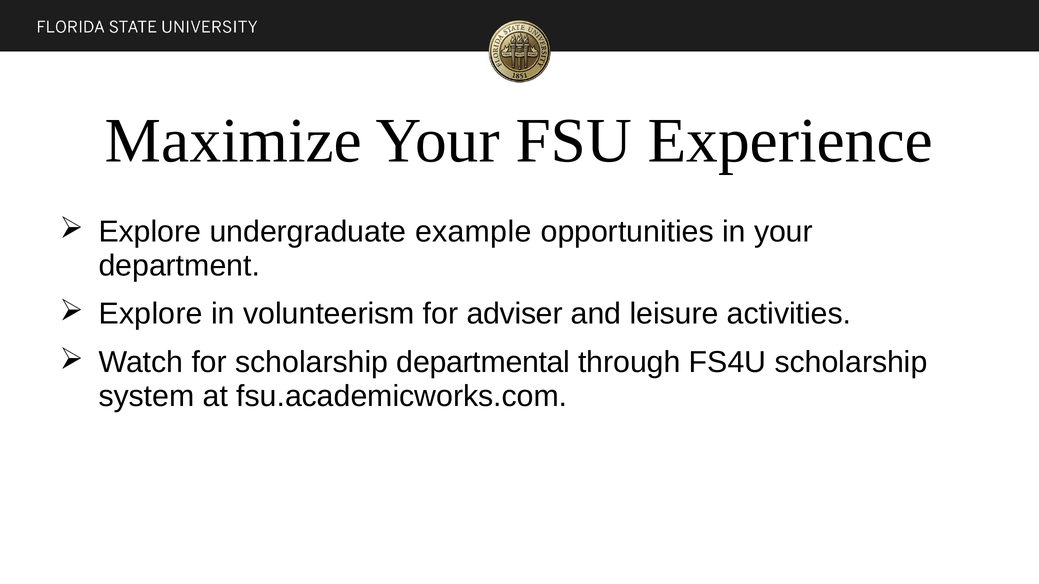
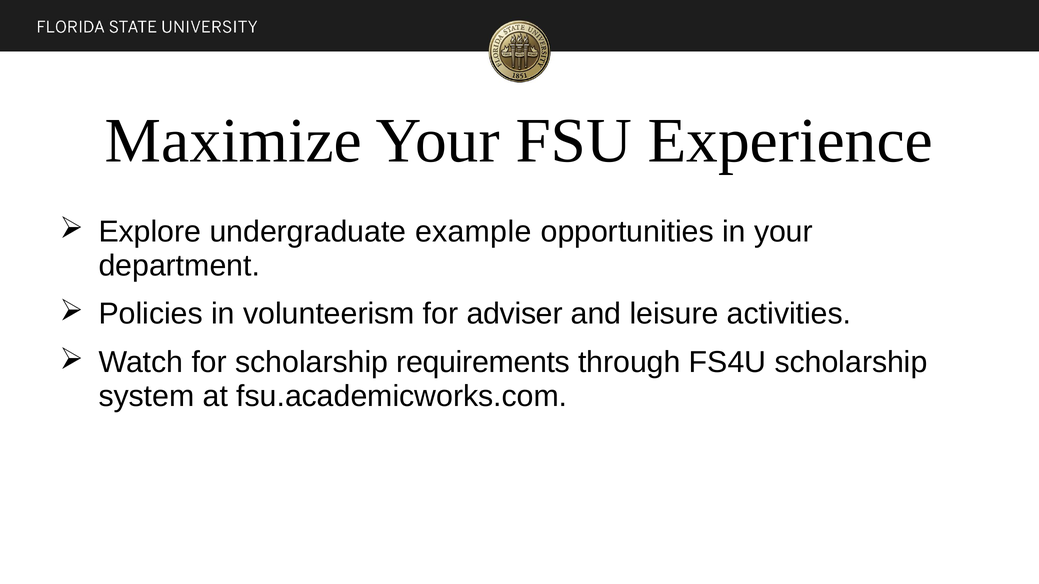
Explore: Explore -> Policies (151, 314)
departmental: departmental -> requirements (483, 363)
